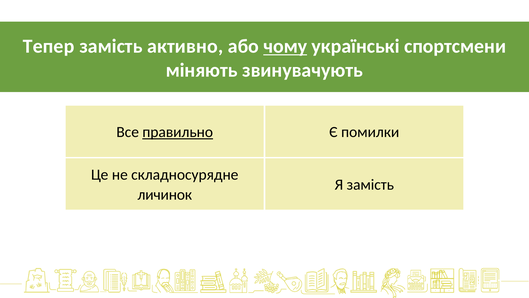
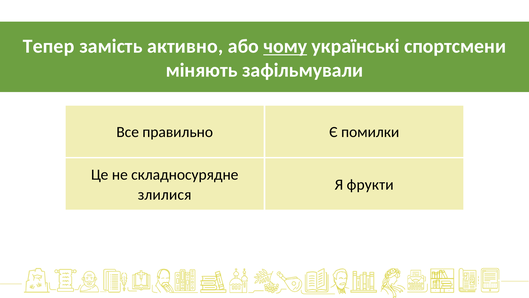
звинувачують: звинувачують -> зафільмували (303, 70)
правильно underline: present -> none (178, 132)
Я замість: замість -> фрукти (370, 185)
личинок: личинок -> злилися (165, 195)
